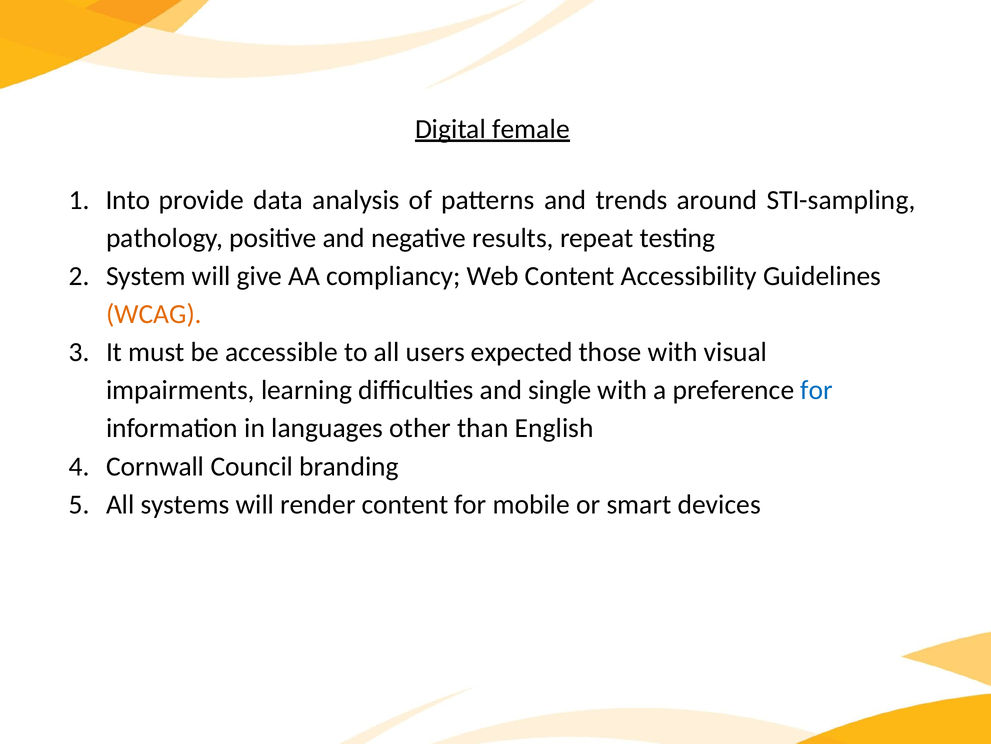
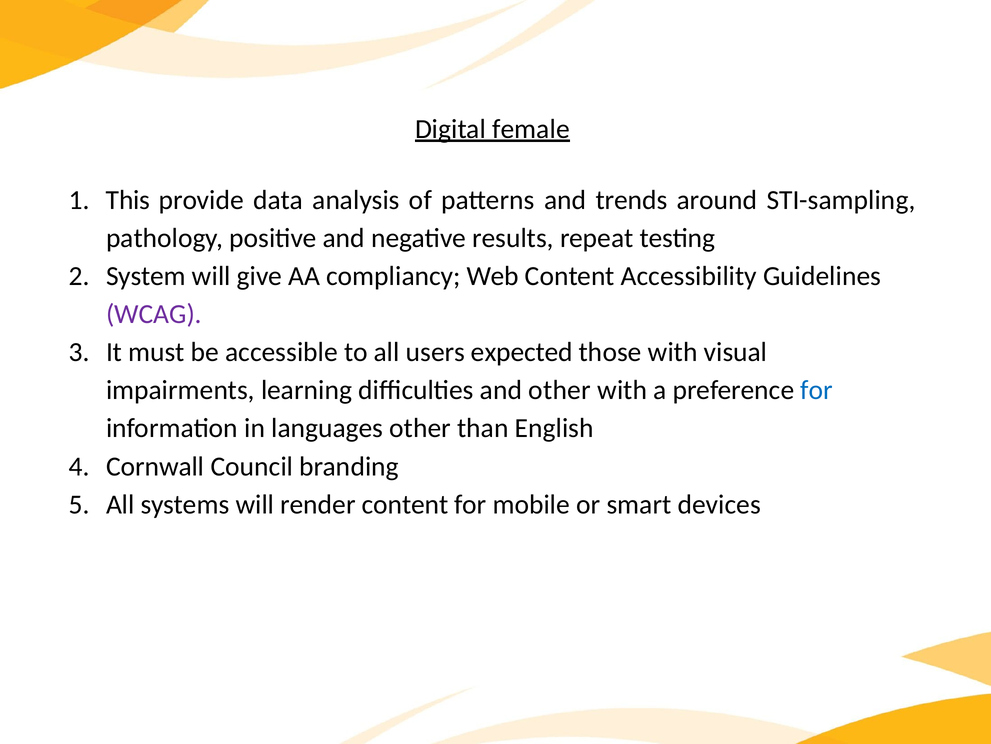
Into: Into -> This (128, 200)
WCAG colour: orange -> purple (154, 314)
and single: single -> other (560, 390)
